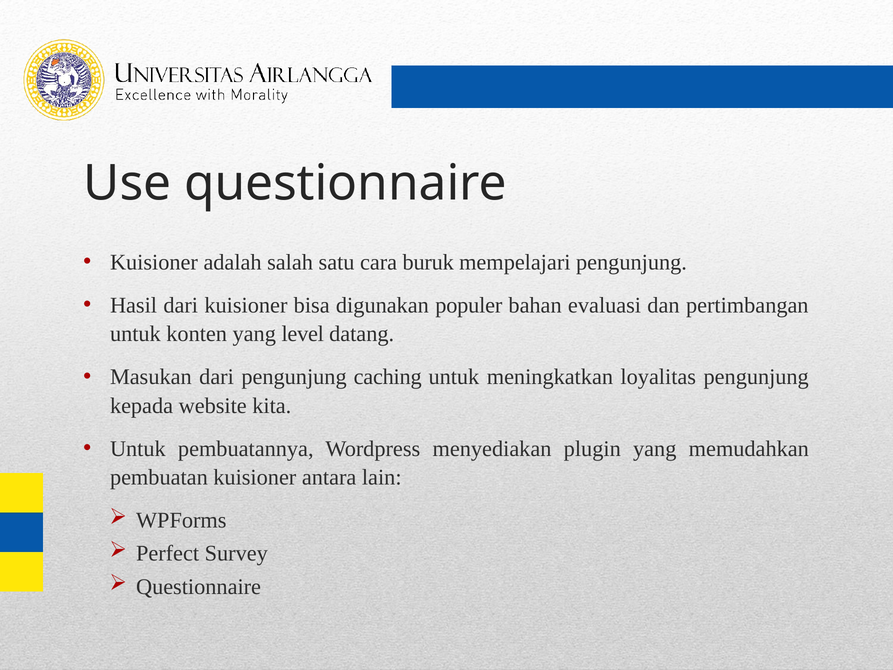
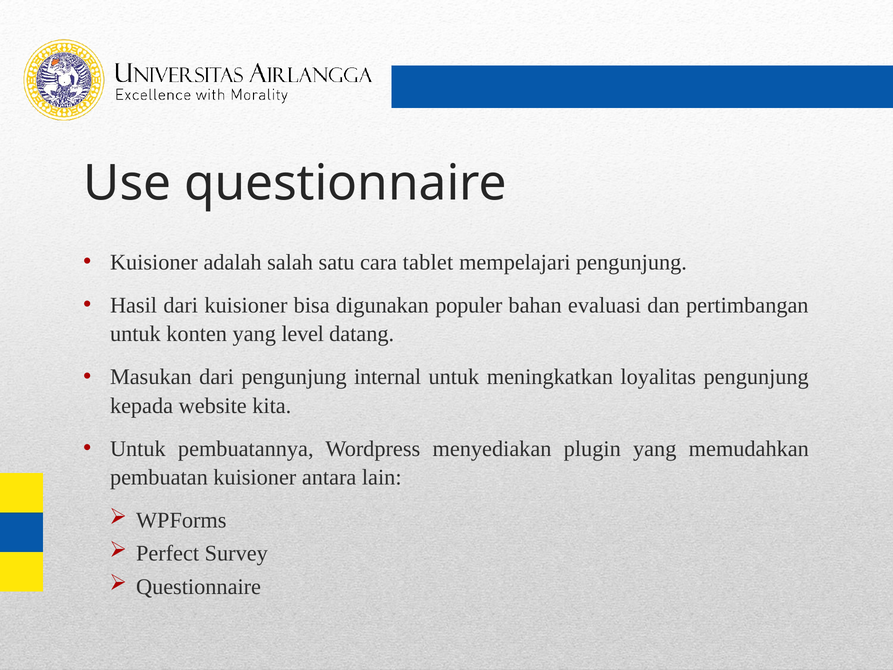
buruk: buruk -> tablet (428, 262)
caching: caching -> internal (388, 377)
